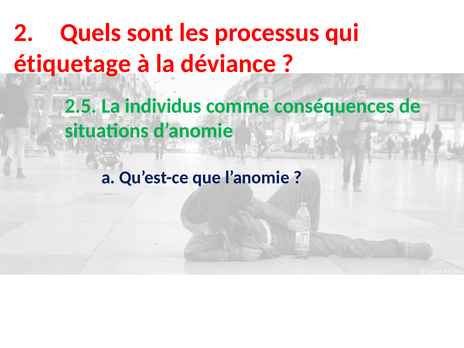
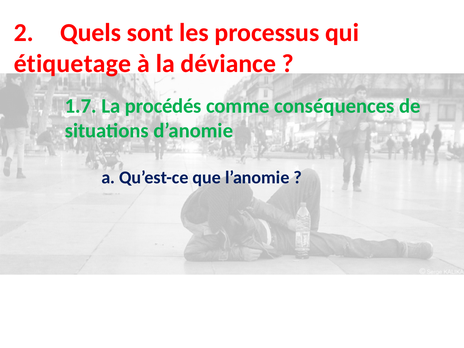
2.5: 2.5 -> 1.7 (81, 106)
individus: individus -> procédés (163, 106)
